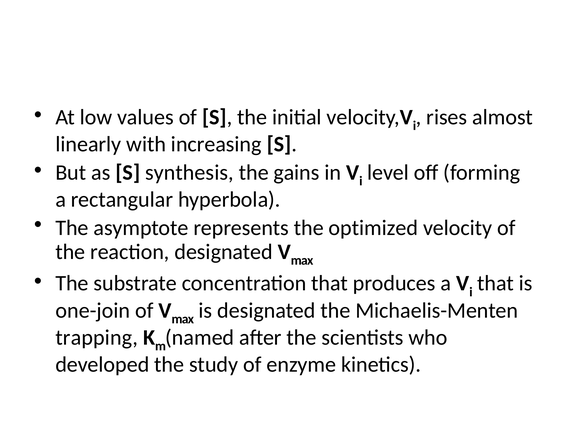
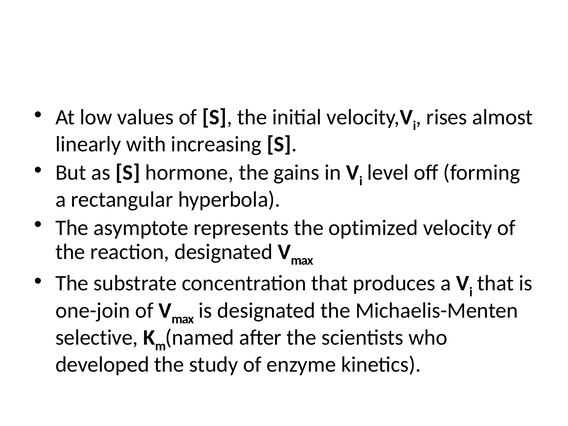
synthesis: synthesis -> hormone (189, 172)
trapping: trapping -> selective (97, 337)
